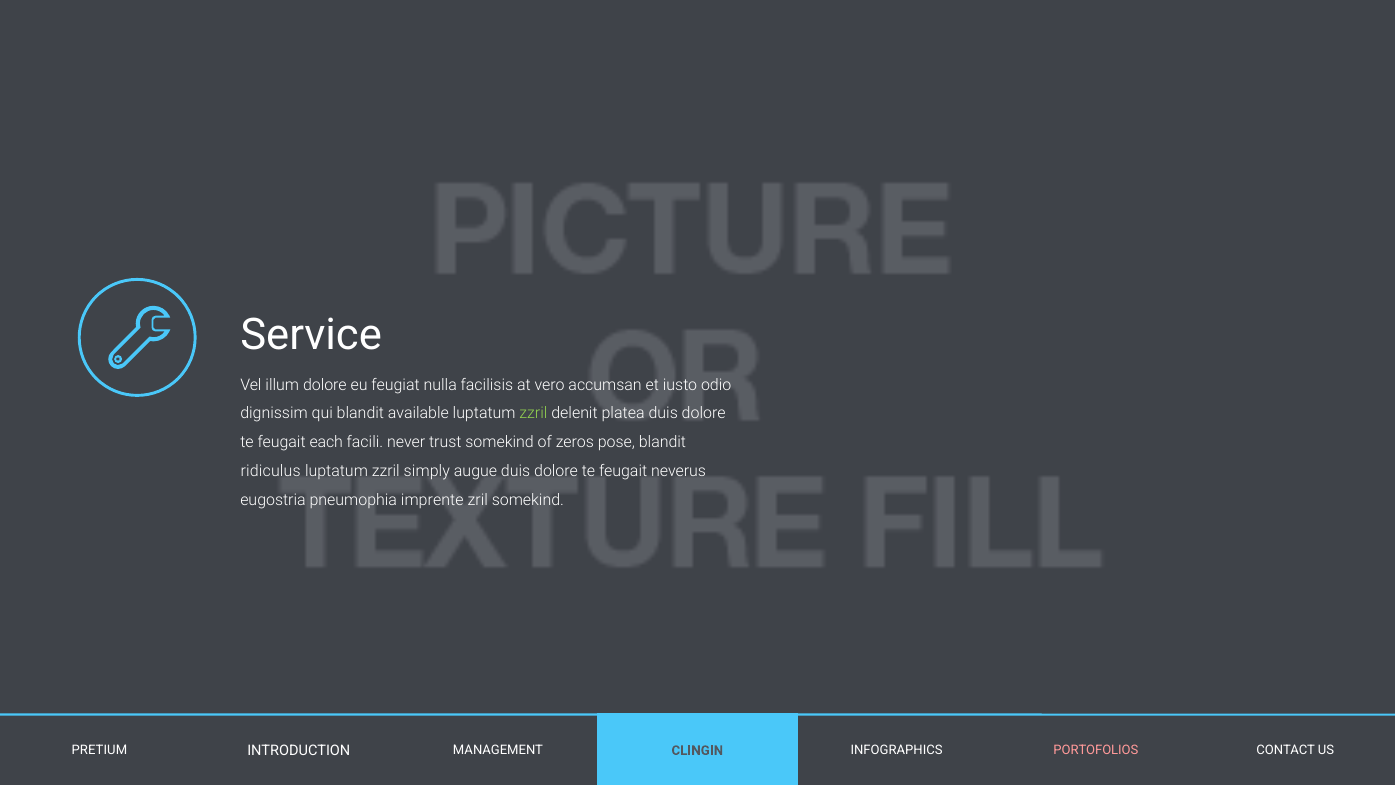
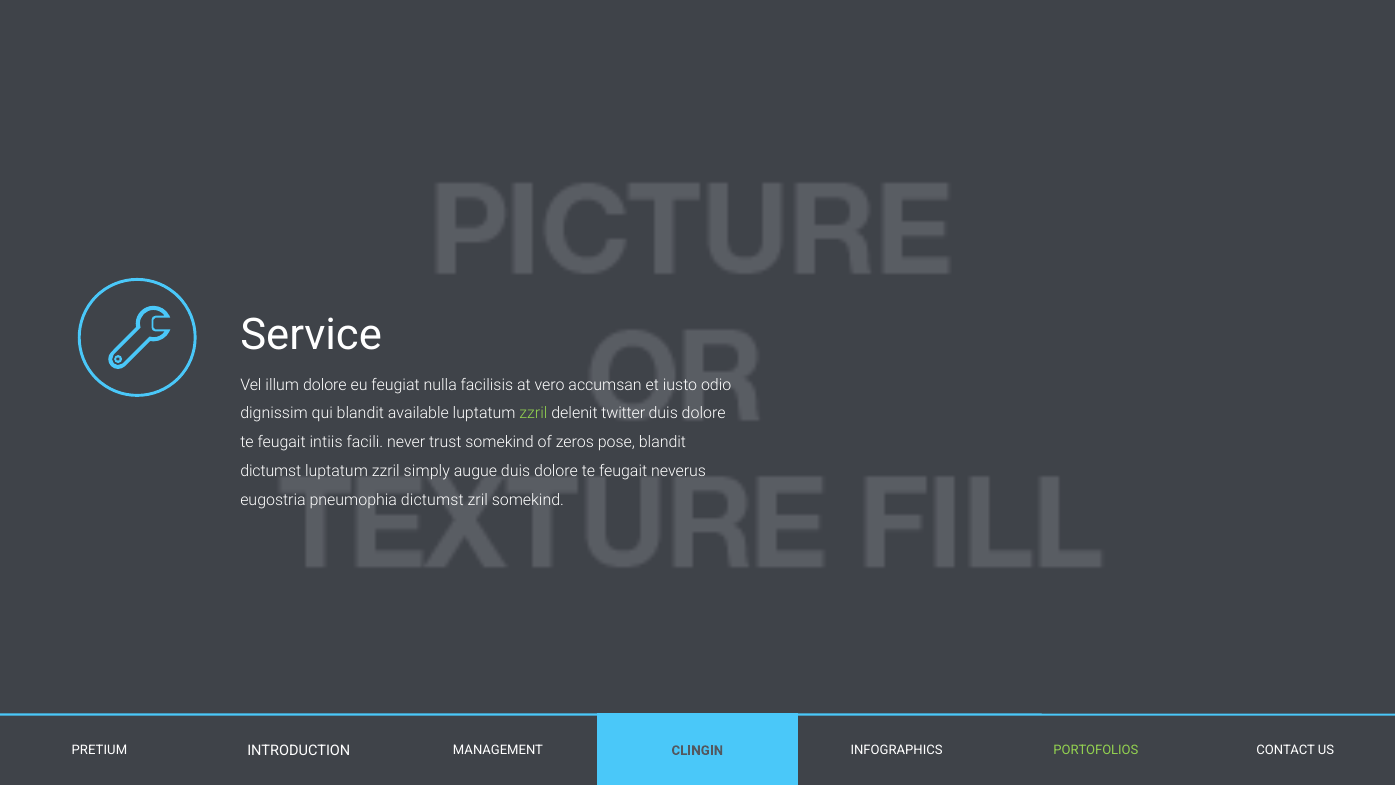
platea: platea -> twitter (623, 414)
each: each -> intiis (326, 442)
ridiculus: ridiculus -> dictumst (271, 471)
pneumophia imprente: imprente -> dictumst (432, 500)
PORTOFOLIOS colour: pink -> light green (1096, 750)
